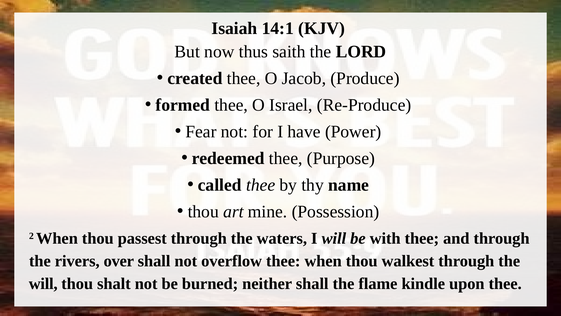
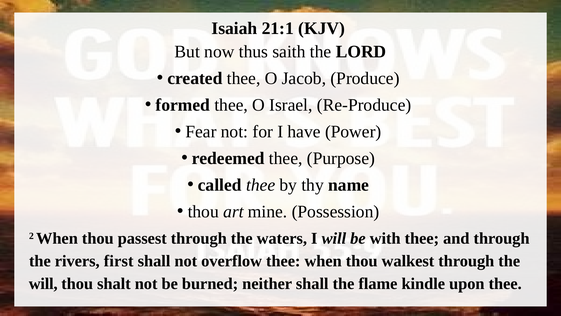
14:1: 14:1 -> 21:1 (278, 28)
over: over -> first (119, 261)
